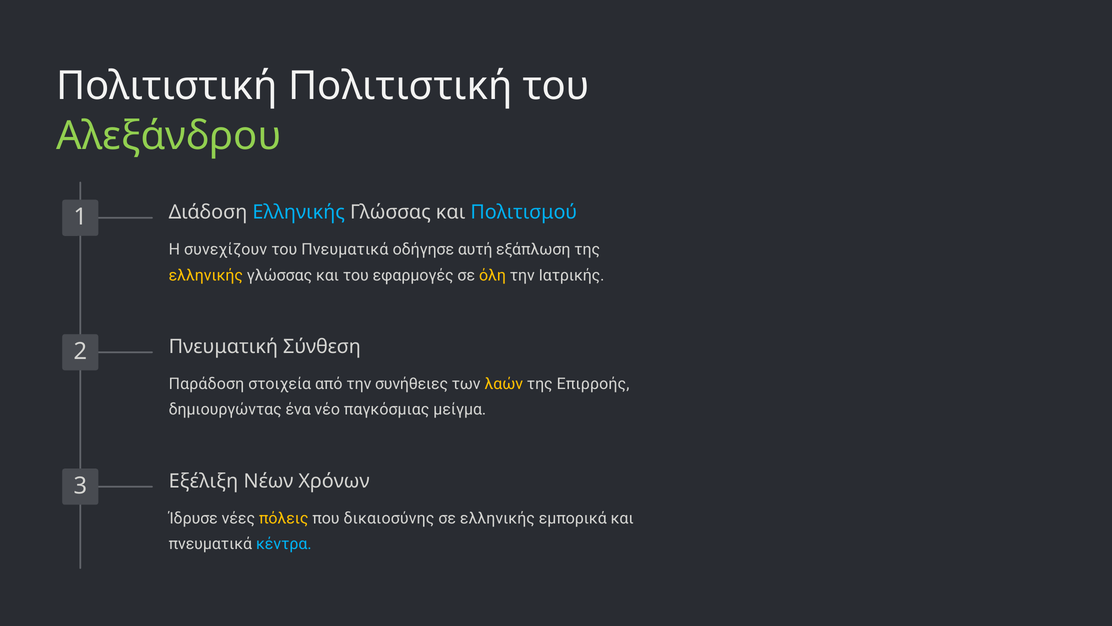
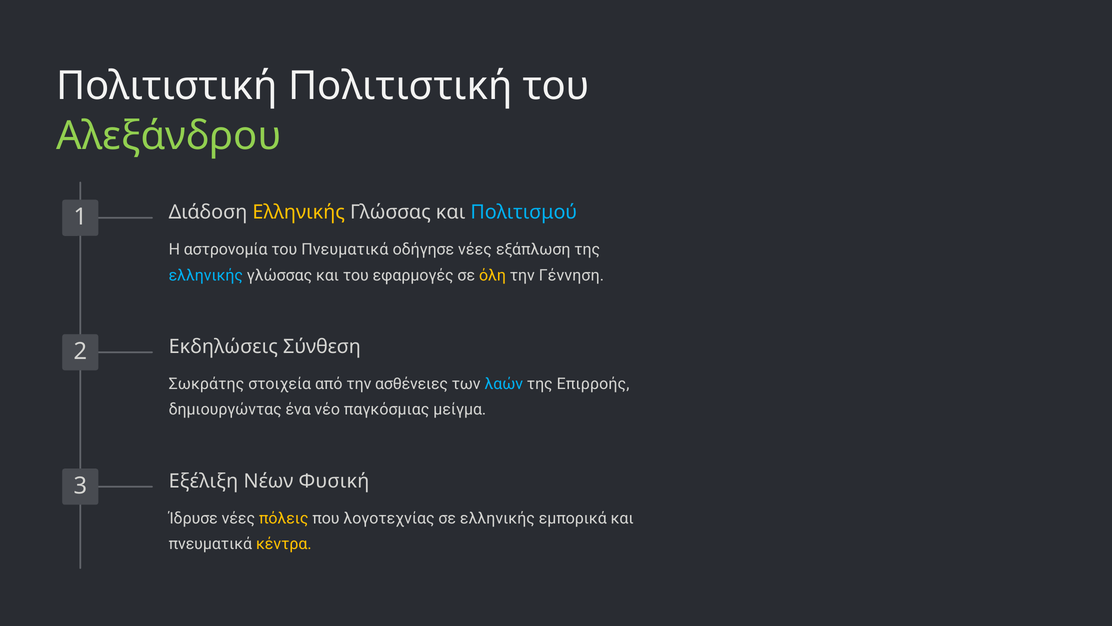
Ελληνικής colour: light blue -> yellow (299, 212)
συνεχίζουν: συνεχίζουν -> αστρονομία (226, 249)
οδήγησε αυτή: αυτή -> νέες (475, 249)
ελληνικής colour: yellow -> light blue (206, 275)
Ιατρικής: Ιατρικής -> Γέννηση (571, 275)
Πνευματική: Πνευματική -> Εκδηλώσεις (223, 346)
Παράδοση: Παράδοση -> Σωκράτης (206, 384)
συνήθειες: συνήθειες -> ασθένειες (412, 384)
λαών colour: yellow -> light blue (504, 384)
Χρόνων: Χρόνων -> Φυσική (334, 481)
δικαιοσύνης: δικαιοσύνης -> λογοτεχνίας (389, 518)
κέντρα colour: light blue -> yellow (284, 544)
